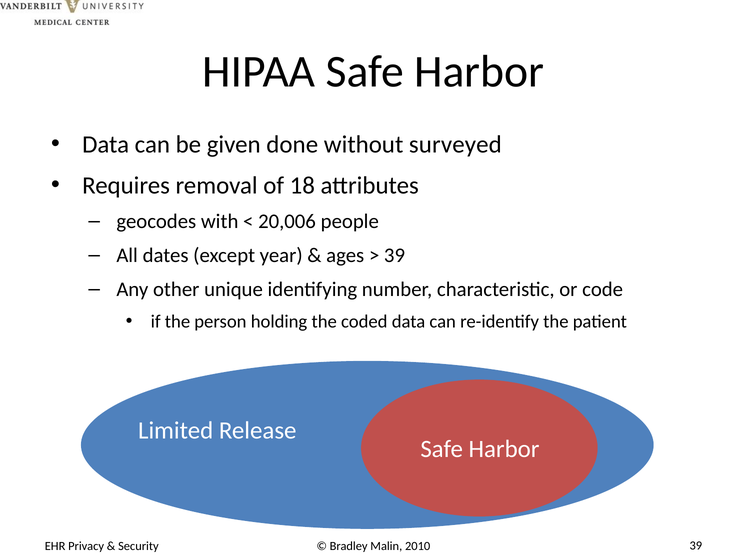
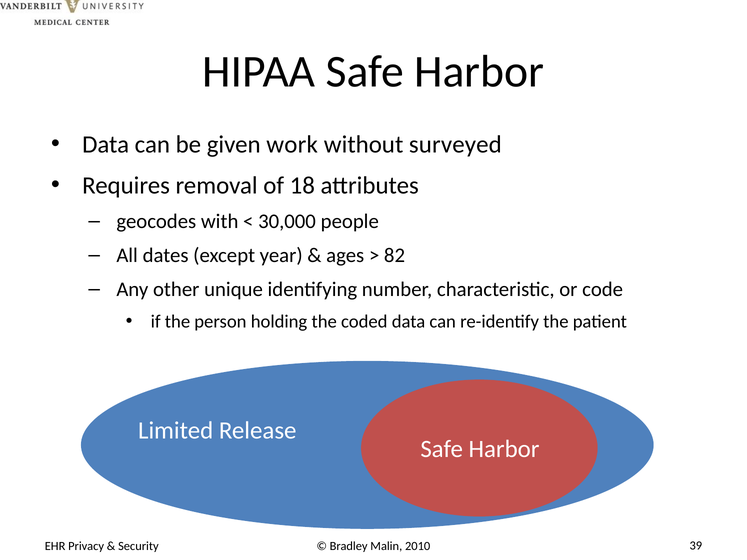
done: done -> work (292, 145)
20,006: 20,006 -> 30,000 (287, 222)
39: 39 -> 82 (395, 256)
